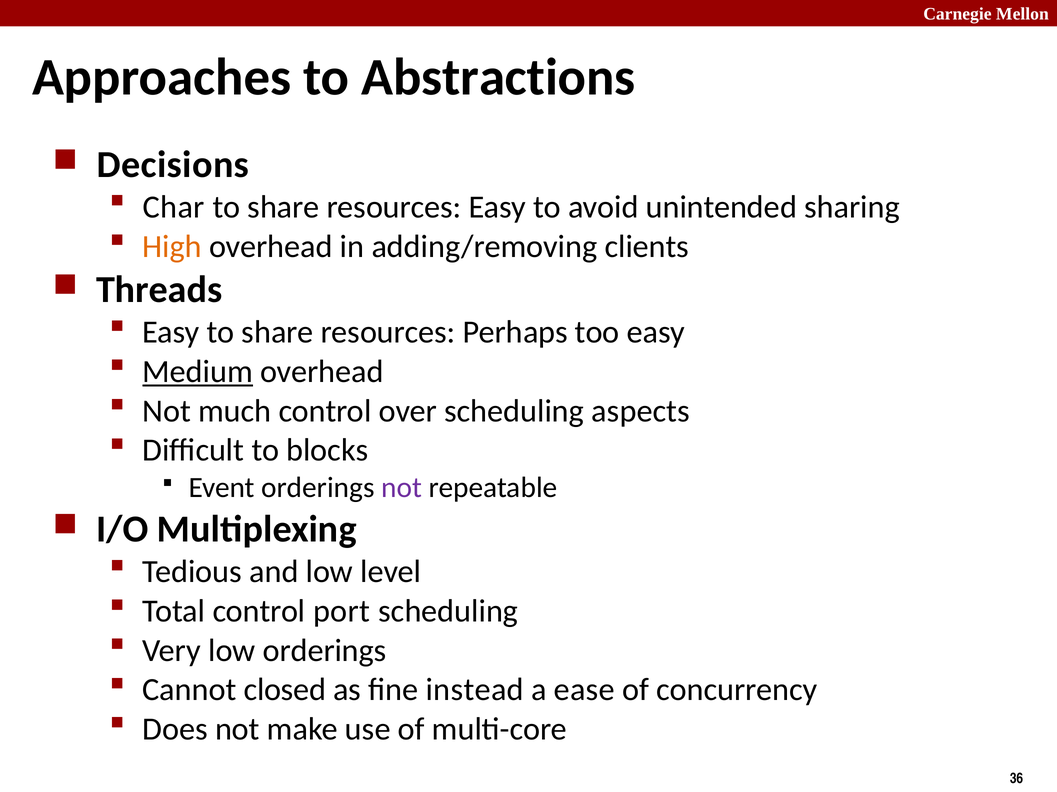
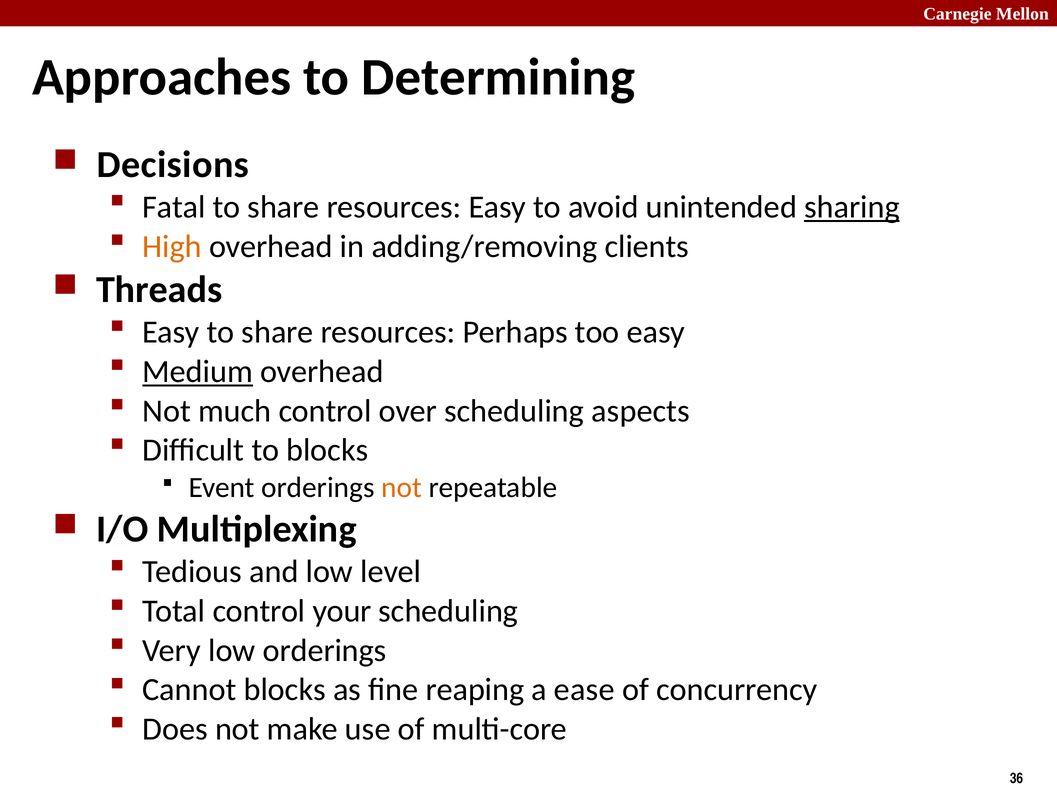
Abstractions: Abstractions -> Determining (498, 77)
Char: Char -> Fatal (174, 207)
sharing underline: none -> present (852, 207)
not colour: purple -> orange (402, 488)
port: port -> your (342, 612)
Cannot closed: closed -> blocks (285, 690)
instead: instead -> reaping (475, 690)
